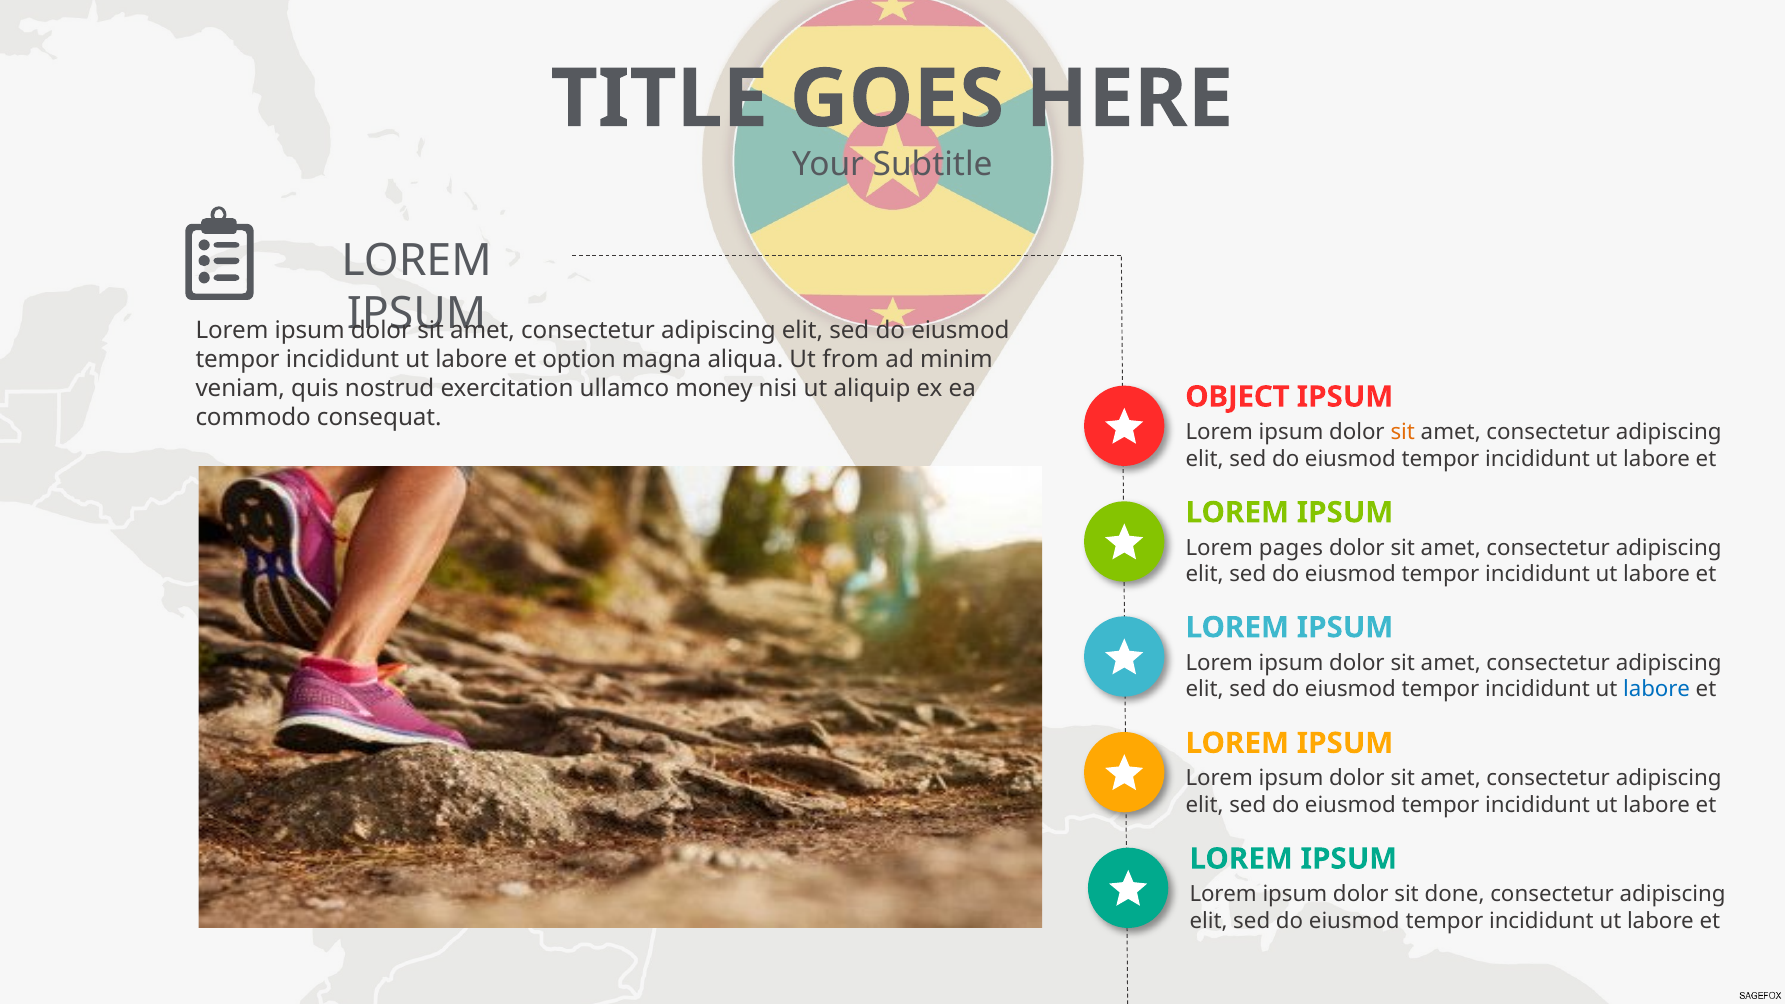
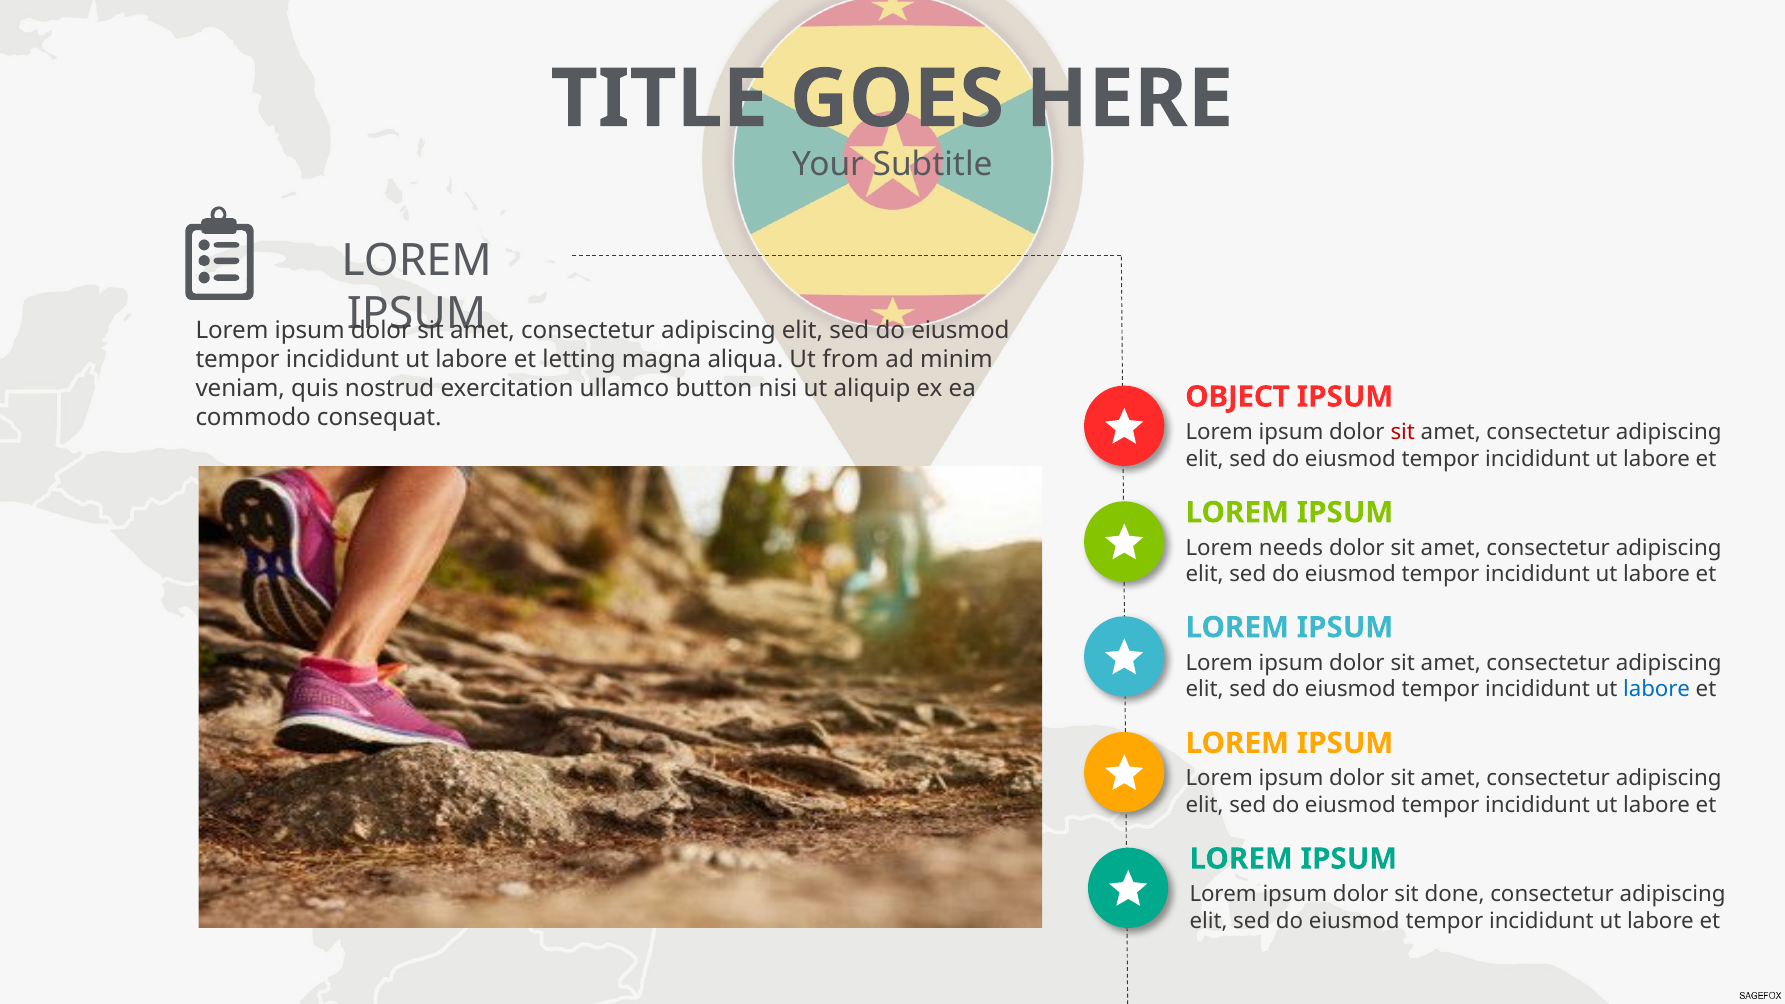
option: option -> letting (579, 360)
money: money -> button (714, 389)
sit colour: orange -> red (1403, 432)
pages: pages -> needs (1291, 548)
